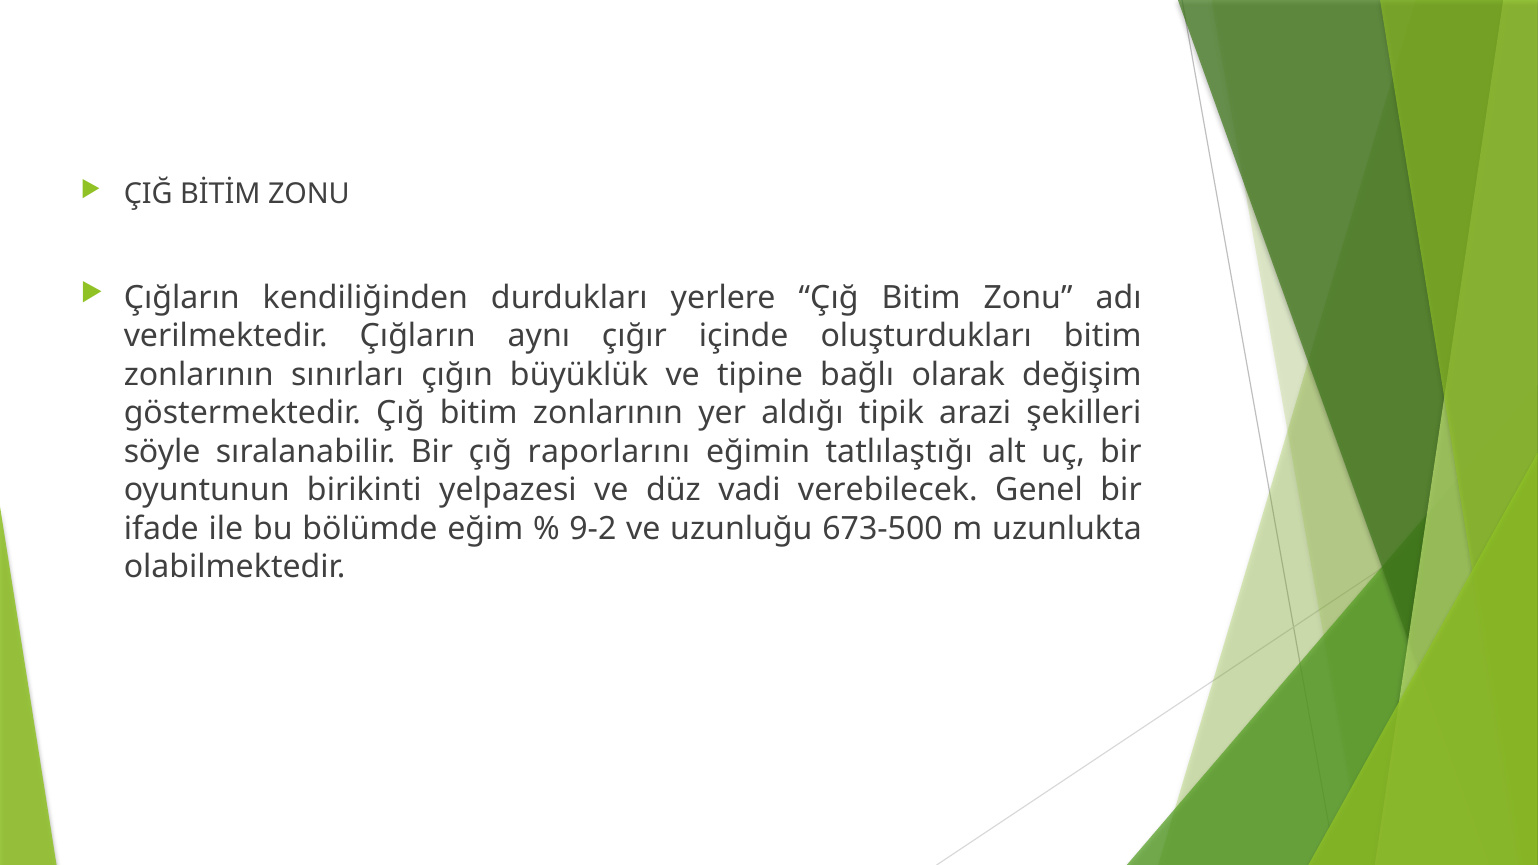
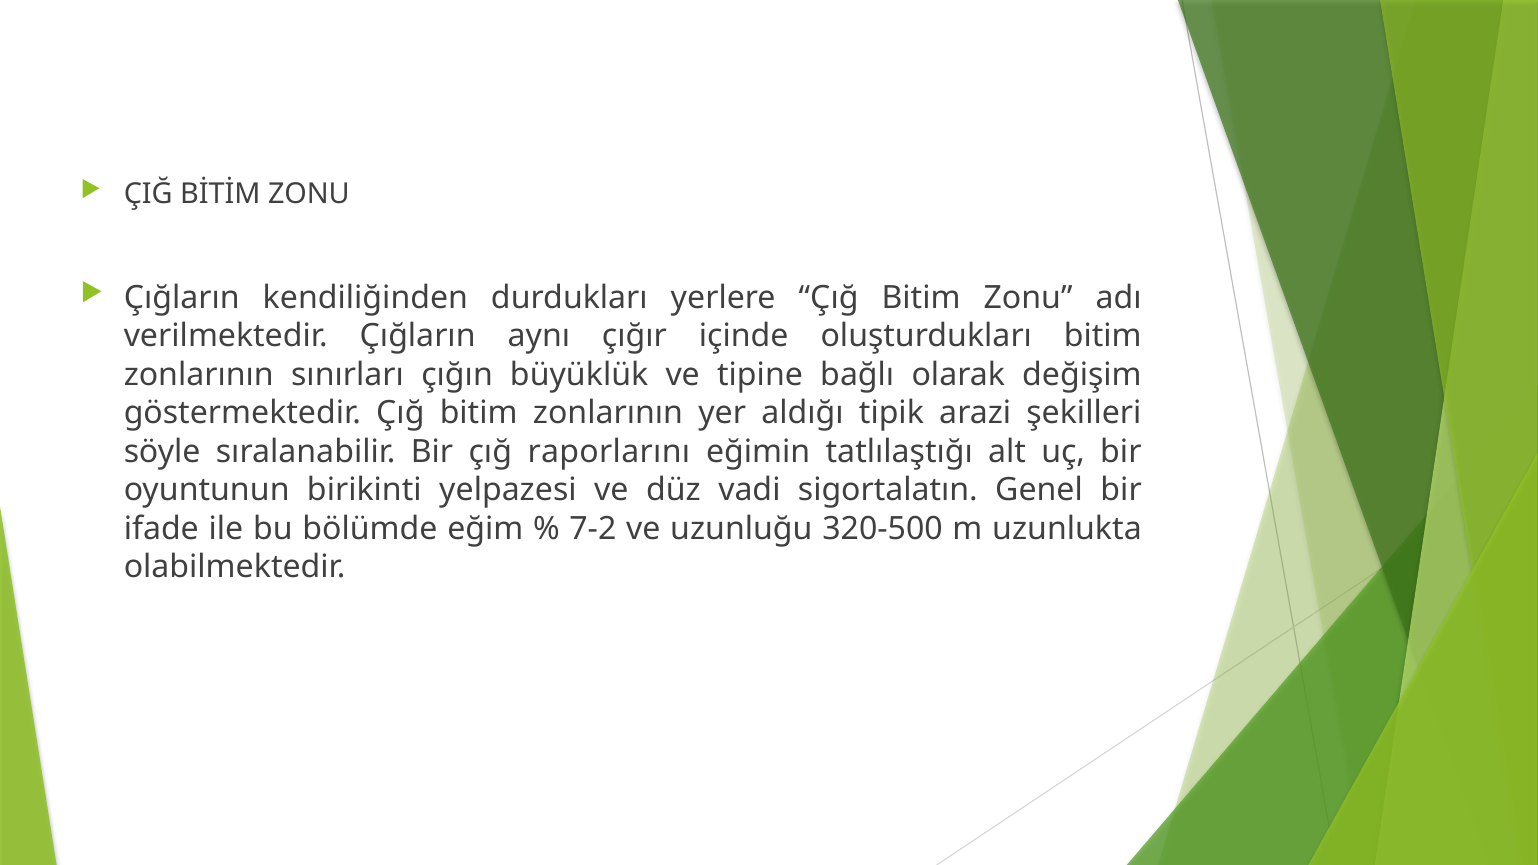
verebilecek: verebilecek -> sigortalatın (888, 490)
9-2: 9-2 -> 7-2 (593, 529)
673-500: 673-500 -> 320-500 (883, 529)
